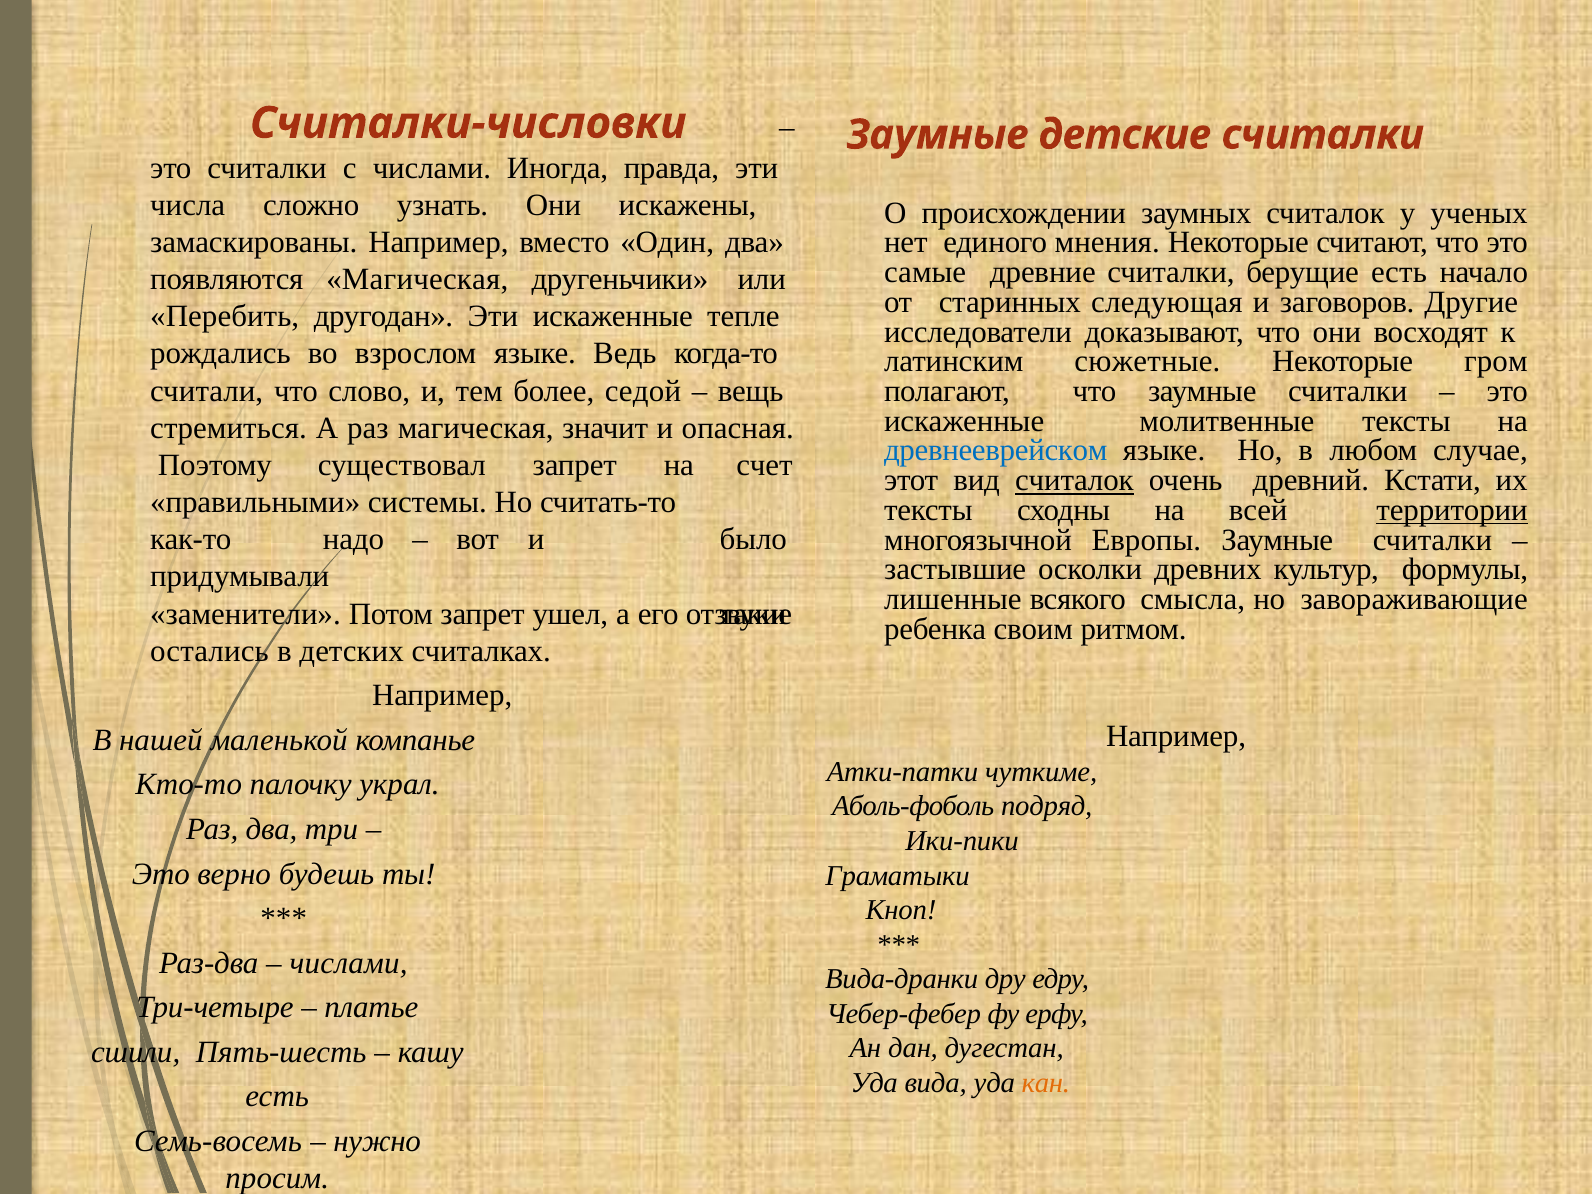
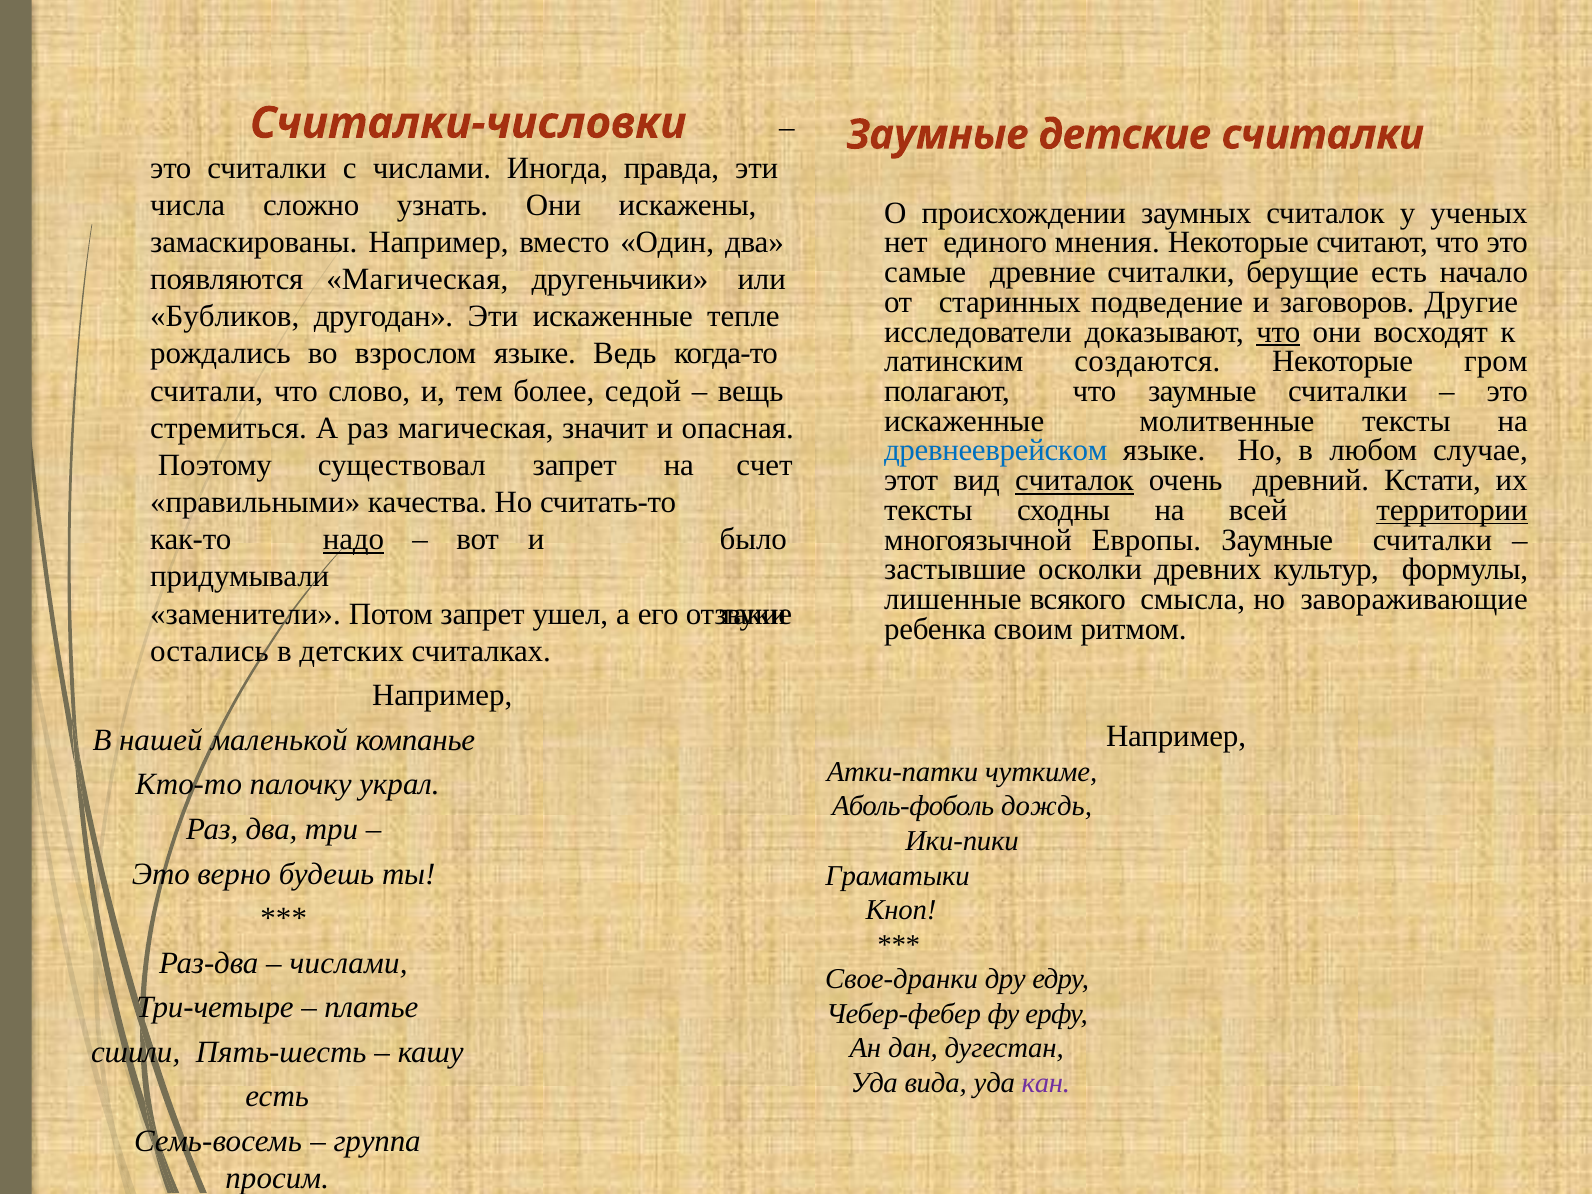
следующая: следующая -> подведение (1167, 302)
Перебить: Перебить -> Бубликов (225, 316)
что underline: none -> present (1278, 332)
сюжетные: сюжетные -> создаются (1147, 362)
системы: системы -> качества (427, 502)
надо underline: none -> present (353, 539)
подряд: подряд -> дождь (1047, 807)
Вида-дранки: Вида-дранки -> Свое-дранки (902, 979)
кан colour: orange -> purple (1046, 1083)
нужно: нужно -> группа (377, 1141)
